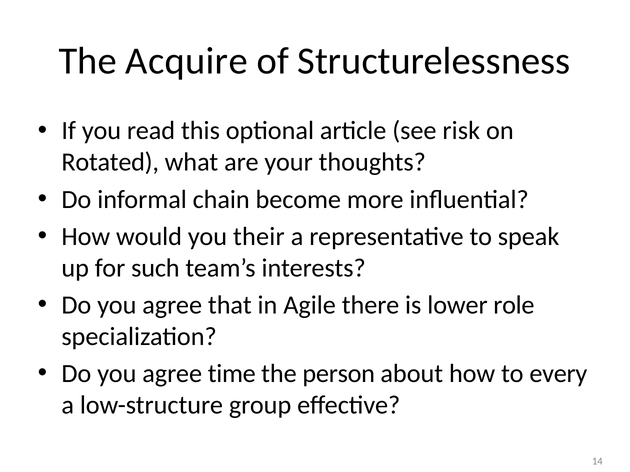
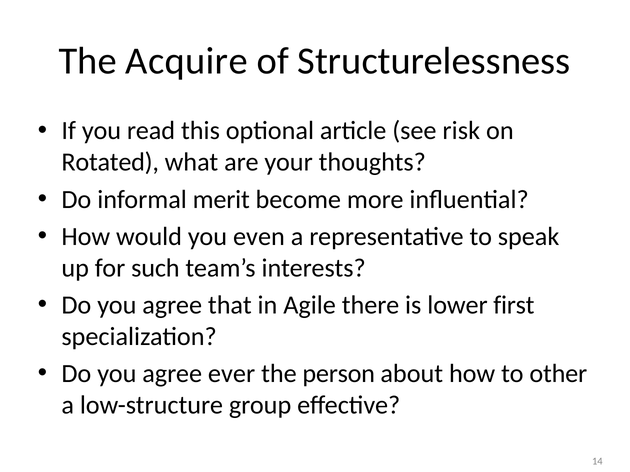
chain: chain -> merit (221, 200)
their: their -> even (259, 237)
role: role -> first (514, 305)
time: time -> ever (232, 374)
every: every -> other (558, 374)
